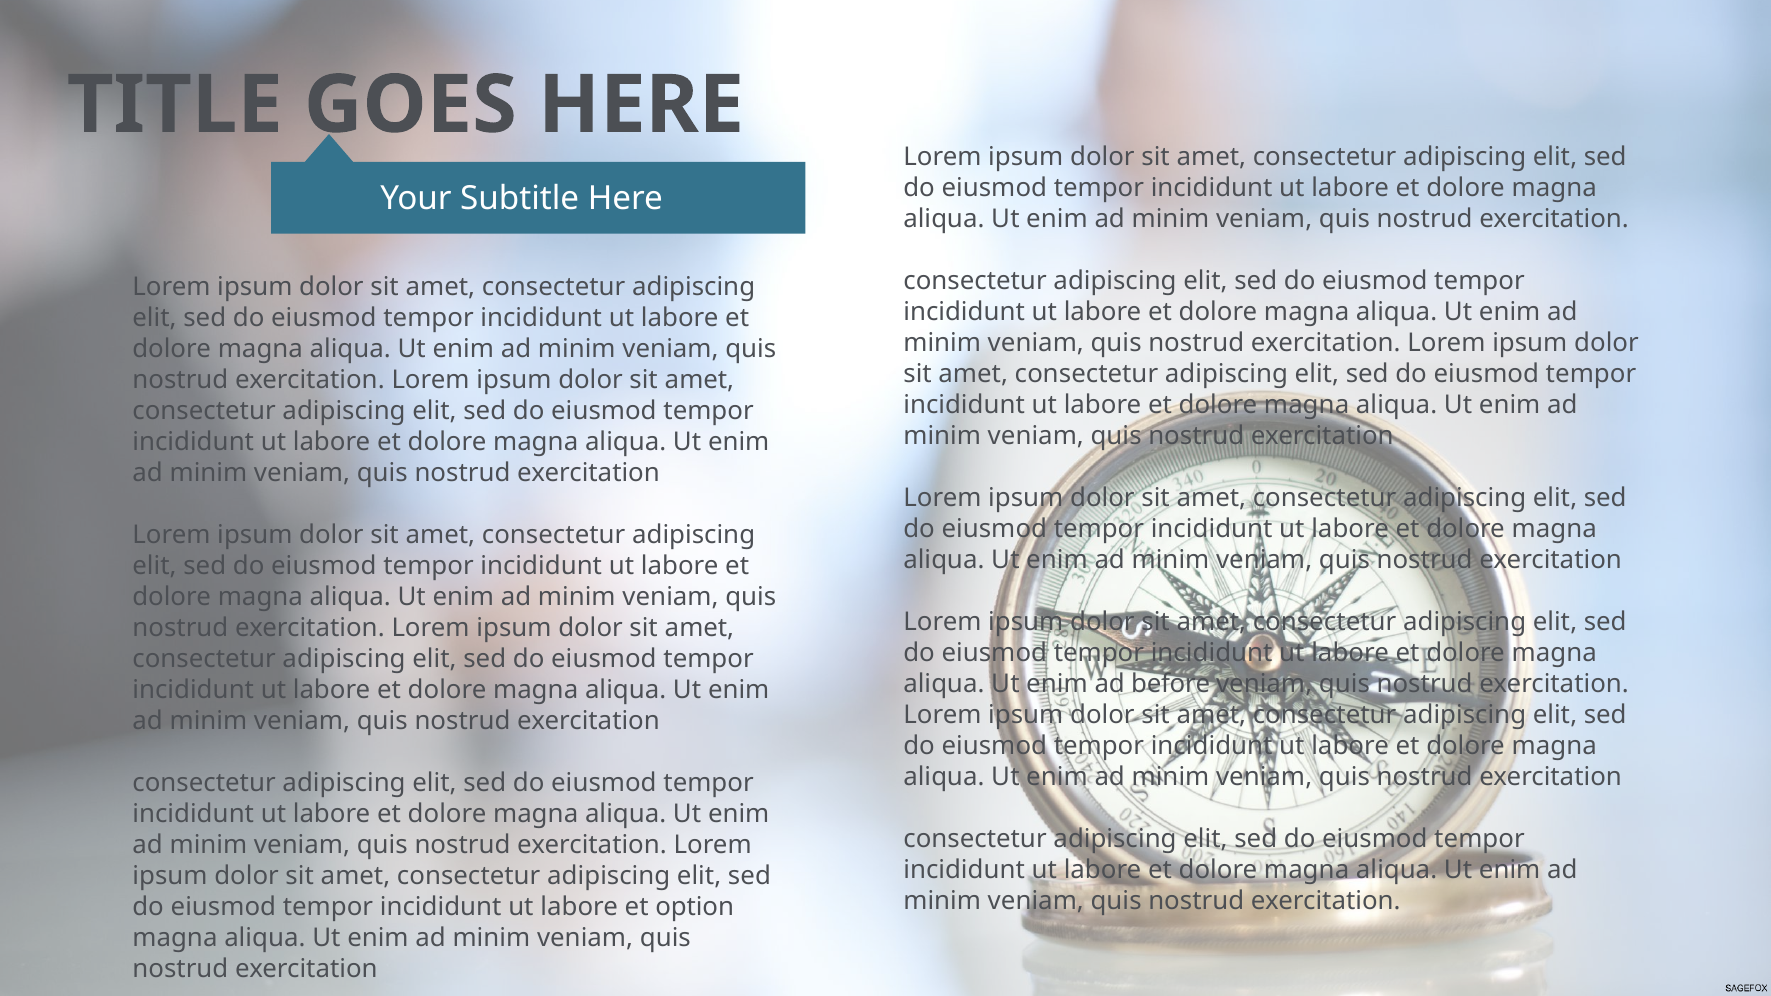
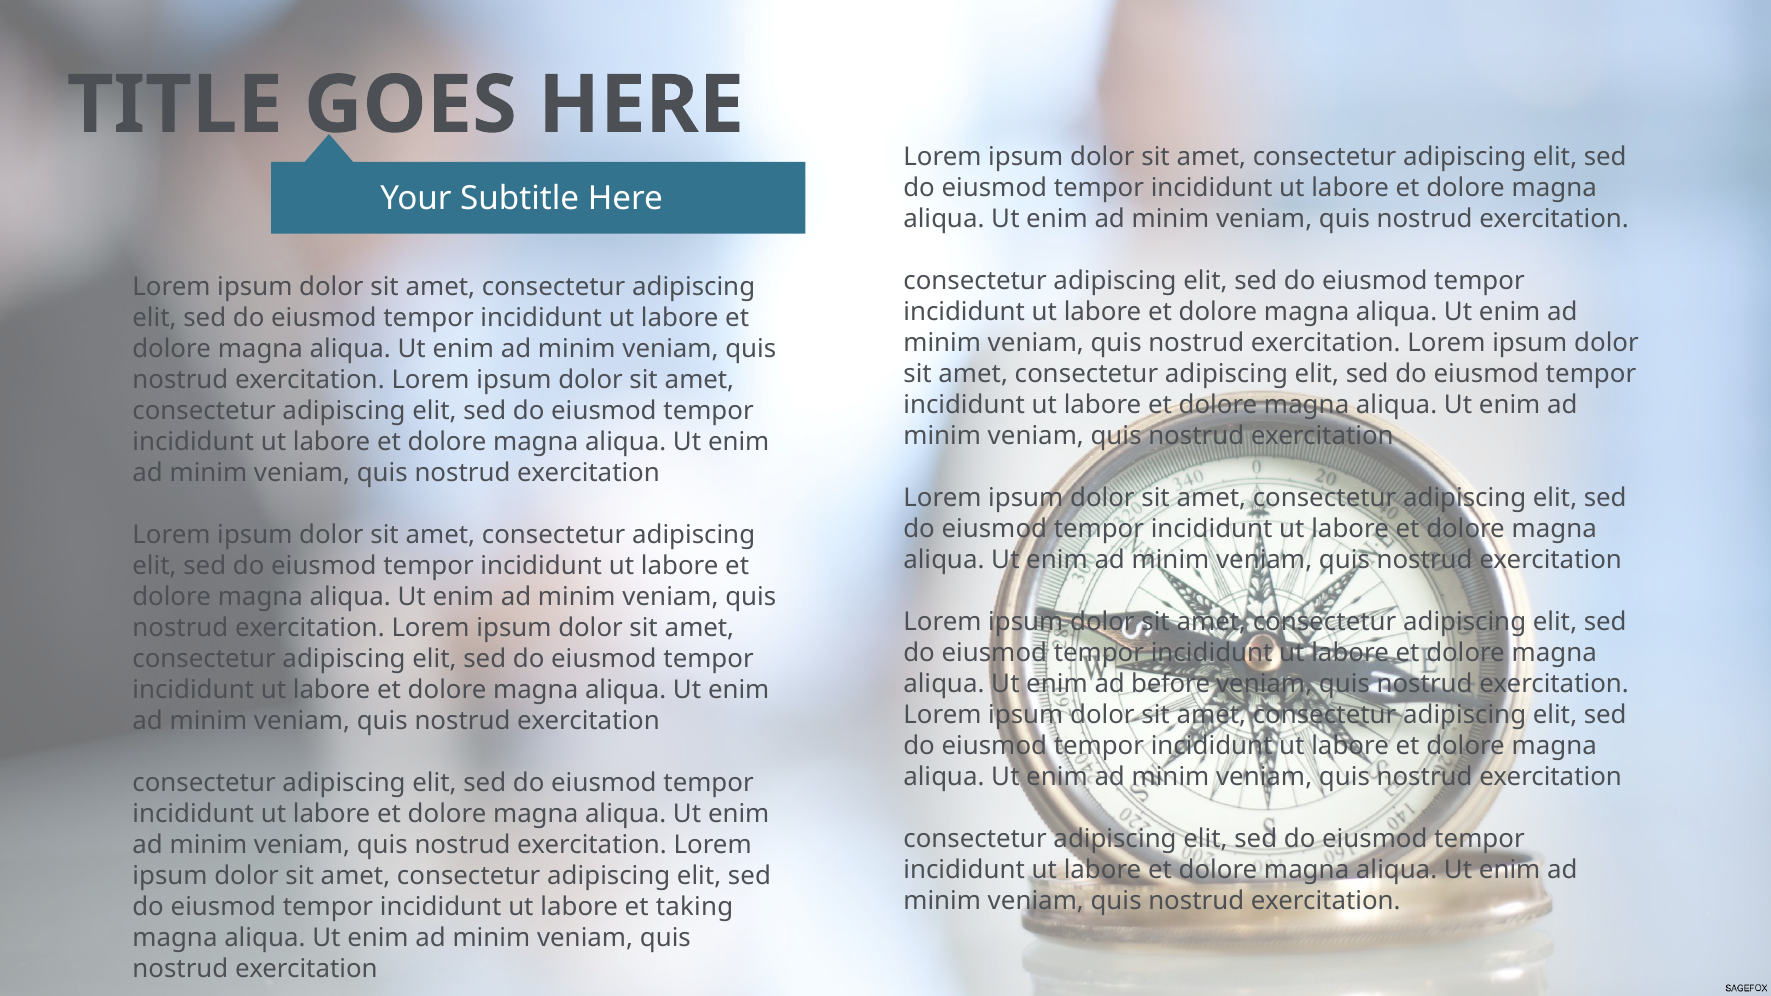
option: option -> taking (694, 907)
